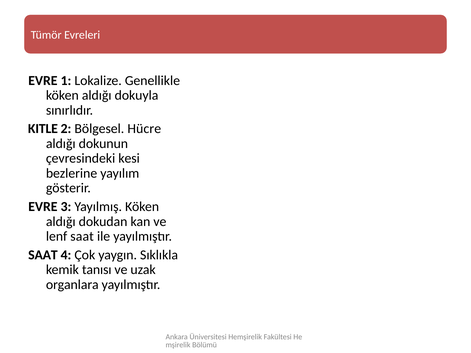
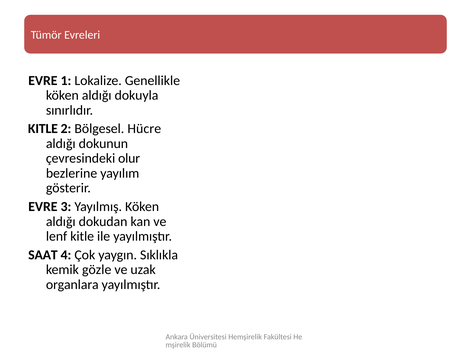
kesi: kesi -> olur (129, 159)
lenf saat: saat -> kitle (82, 236)
tanısı: tanısı -> gözle (97, 270)
